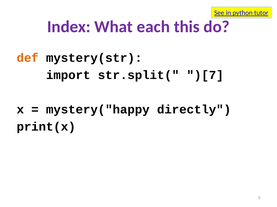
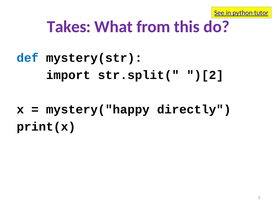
Index: Index -> Takes (69, 27)
each: each -> from (153, 27)
def colour: orange -> blue (28, 58)
)[7: )[7 -> )[2 (205, 75)
